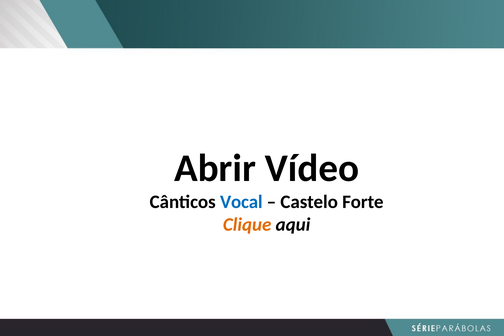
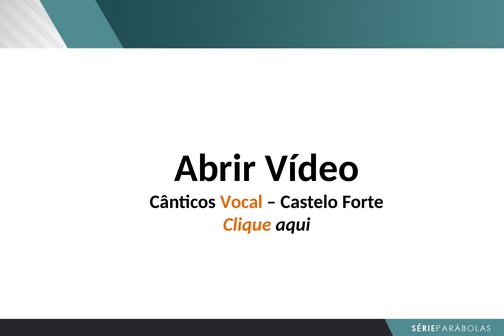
Vocal colour: blue -> orange (241, 202)
